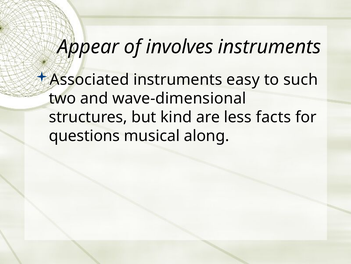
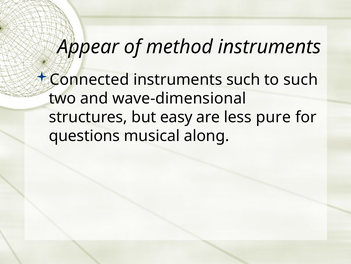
involves: involves -> method (180, 47)
Associated: Associated -> Connected (89, 79)
instruments easy: easy -> such (243, 79)
kind: kind -> easy (176, 117)
facts: facts -> pure (273, 117)
